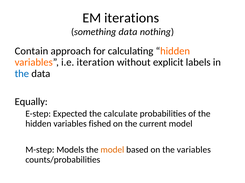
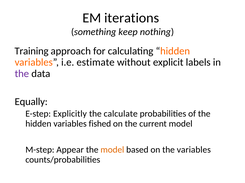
something data: data -> keep (128, 32)
Contain: Contain -> Training (32, 51)
iteration: iteration -> estimate (96, 63)
the colour: blue -> purple (22, 74)
Expected: Expected -> Explicitly (70, 114)
Models: Models -> Appear (70, 150)
